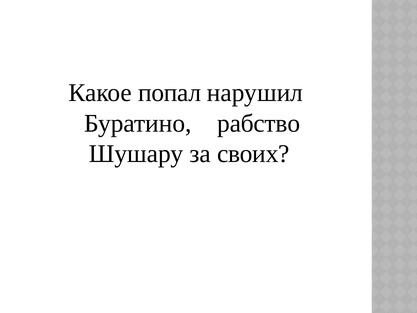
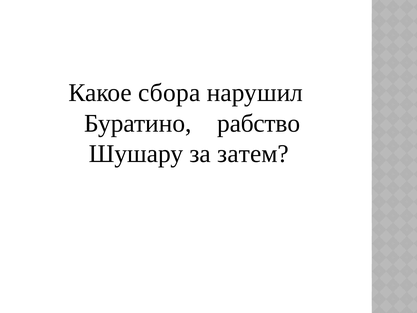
попал: попал -> сбора (169, 93)
своих: своих -> затем (253, 154)
